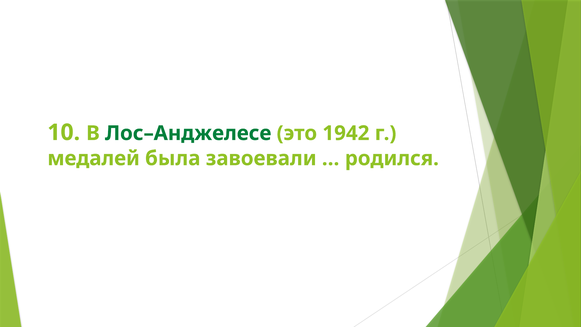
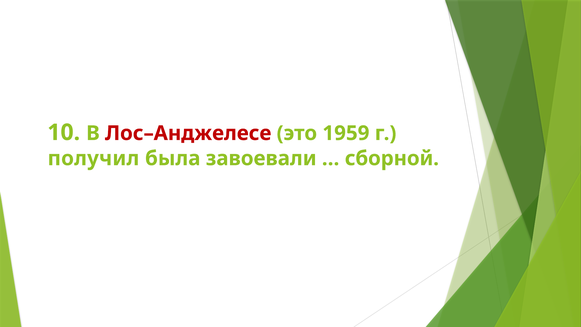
Лос–Анджелесе colour: green -> red (188, 133)
1942: 1942 -> 1959 (346, 133)
медалей: медалей -> получил (93, 158)
родился: родился -> сборной (392, 158)
